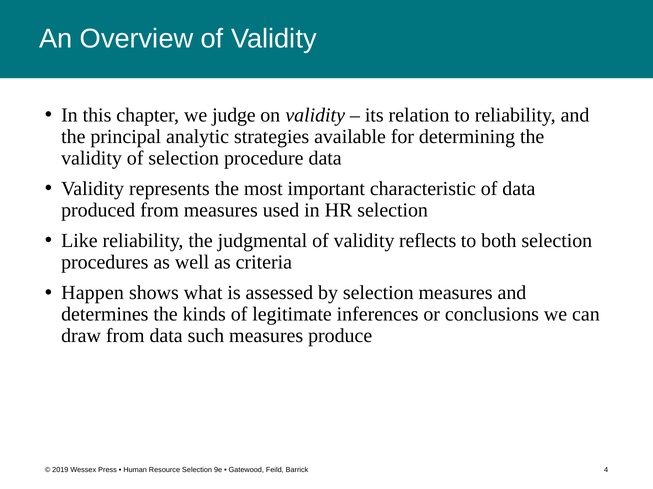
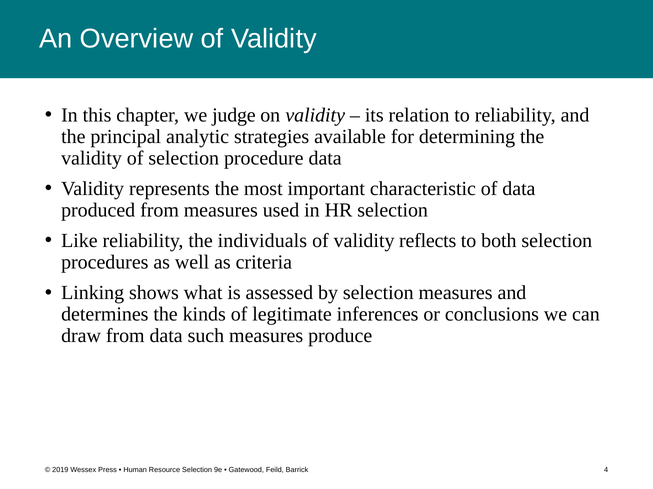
judgmental: judgmental -> individuals (262, 241)
Happen: Happen -> Linking (93, 293)
